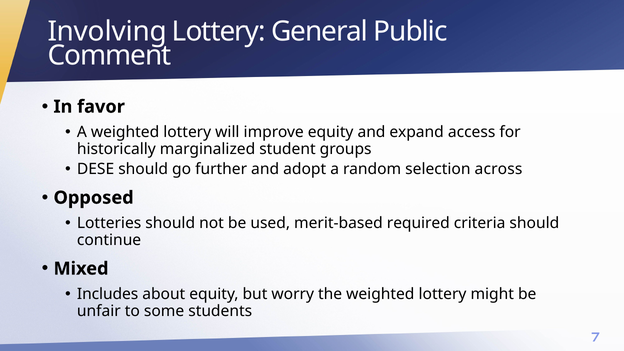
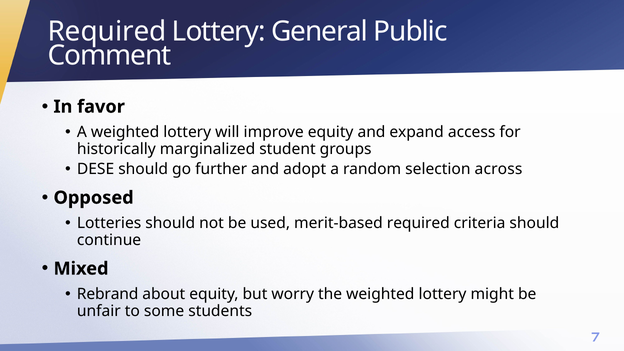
Involving: Involving -> Required (107, 31)
Includes: Includes -> Rebrand (108, 294)
